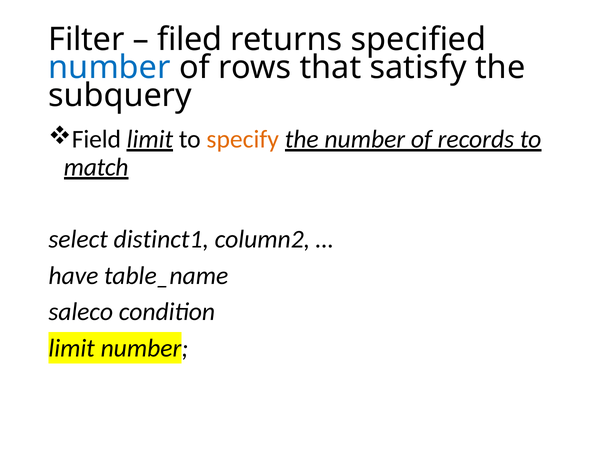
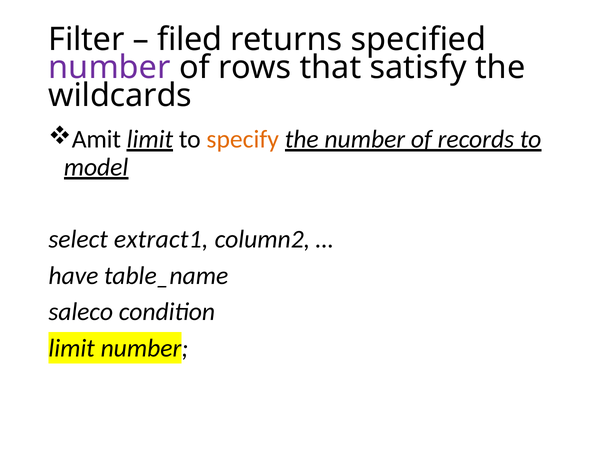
number colour: blue -> purple (109, 67)
subquery: subquery -> wildcards (120, 95)
Field: Field -> Amit (96, 140)
match: match -> model (96, 167)
distinct1: distinct1 -> extract1 (161, 240)
